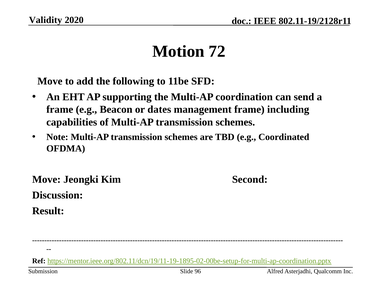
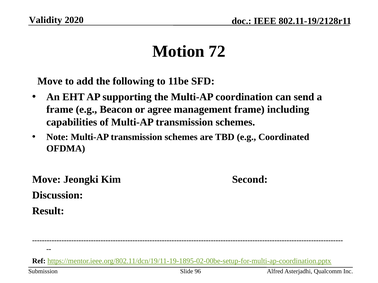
dates: dates -> agree (159, 110)
